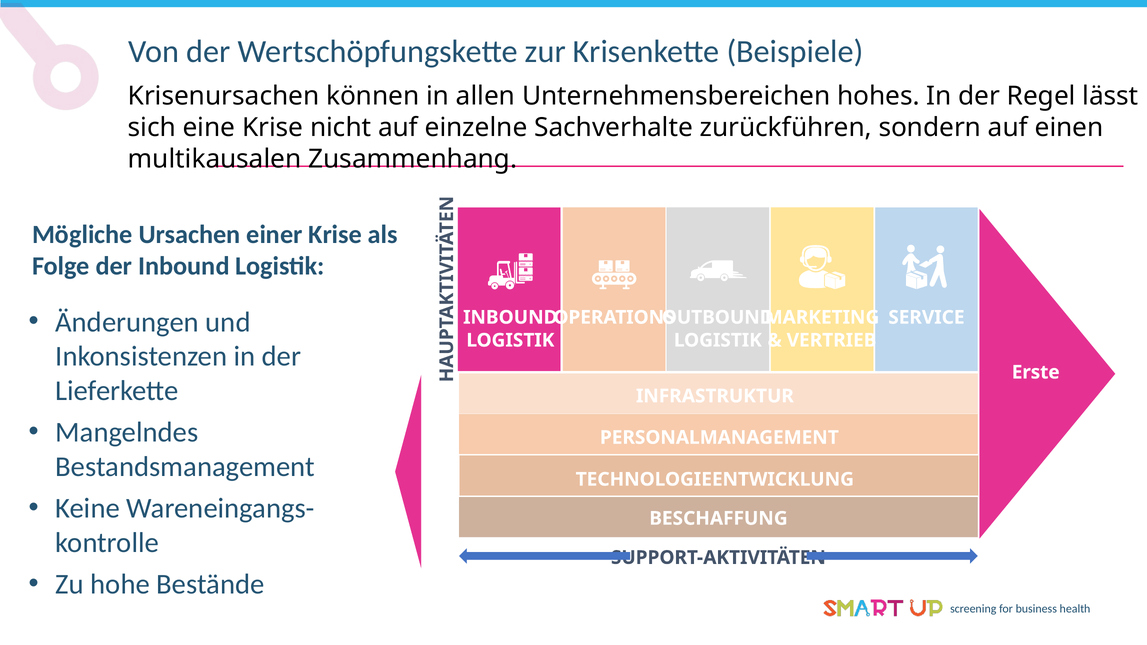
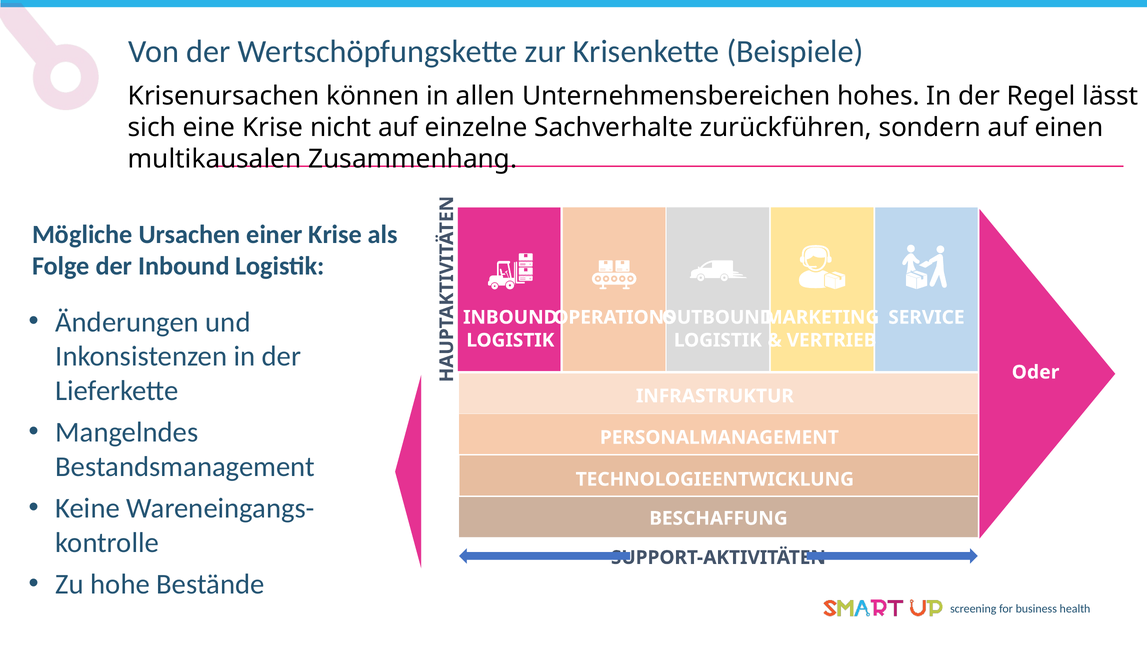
Erste: Erste -> Oder (1036, 372)
